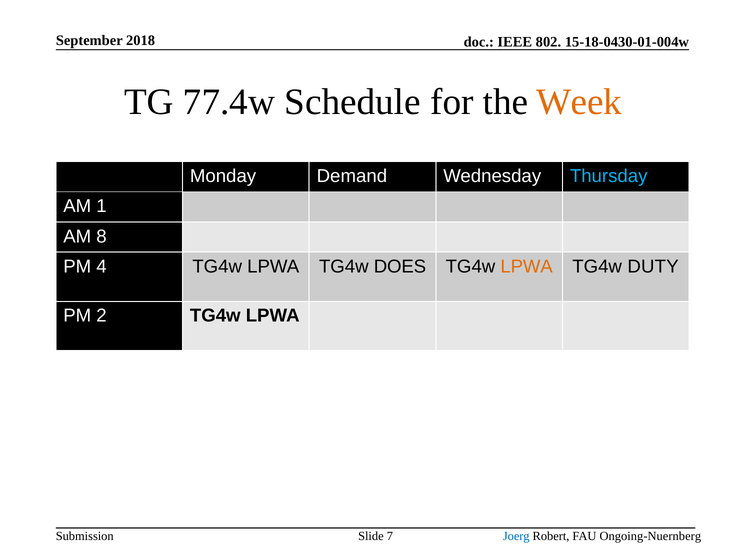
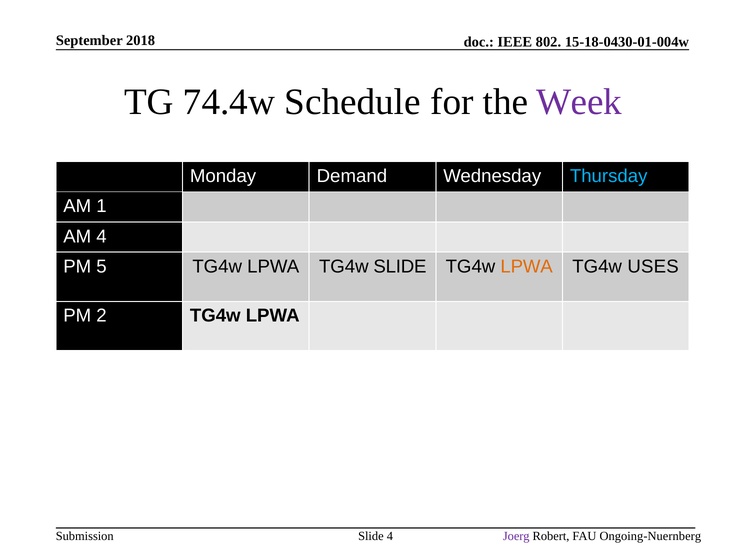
77.4w: 77.4w -> 74.4w (229, 102)
Week colour: orange -> purple (579, 102)
AM 8: 8 -> 4 (102, 236)
4: 4 -> 5 (102, 267)
TG4w DOES: DOES -> SLIDE (400, 267)
DUTY: DUTY -> USES (653, 267)
Slide 7: 7 -> 4 (390, 536)
Joerg colour: blue -> purple (516, 536)
